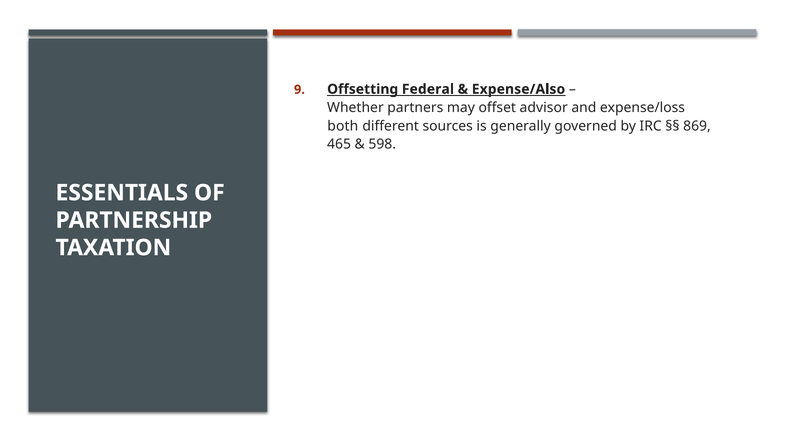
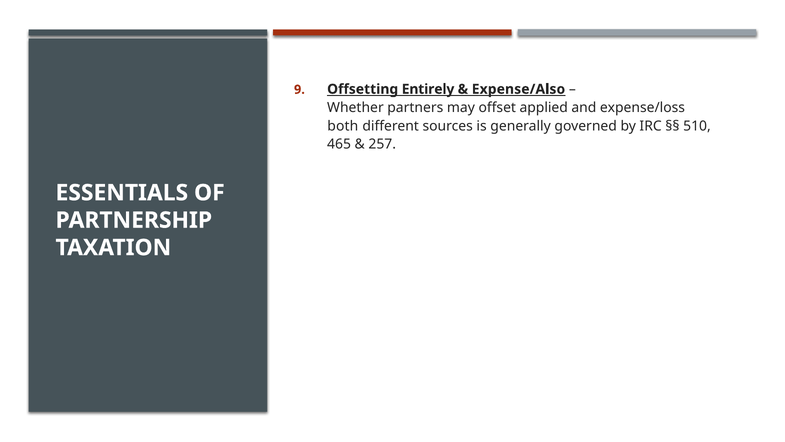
Federal: Federal -> Entirely (428, 89)
advisor: advisor -> applied (544, 107)
869: 869 -> 510 (697, 126)
598: 598 -> 257 (382, 144)
